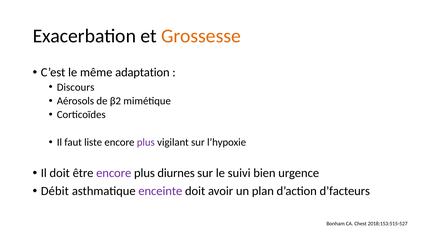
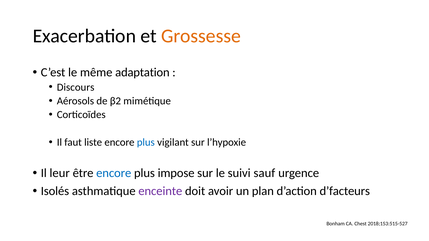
plus colour: purple -> blue (146, 143)
Il doit: doit -> leur (60, 173)
encore colour: purple -> blue (114, 173)
diurnes: diurnes -> impose (176, 173)
bien: bien -> sauf (264, 173)
Débit: Débit -> Isolés (55, 191)
